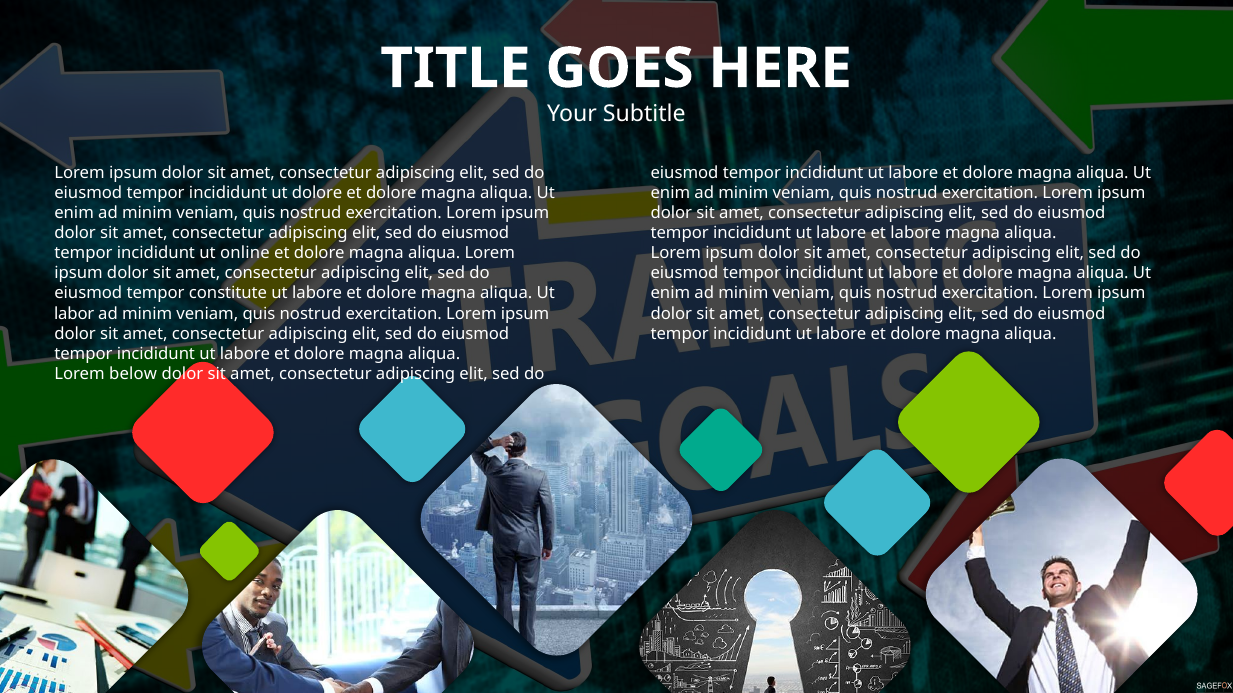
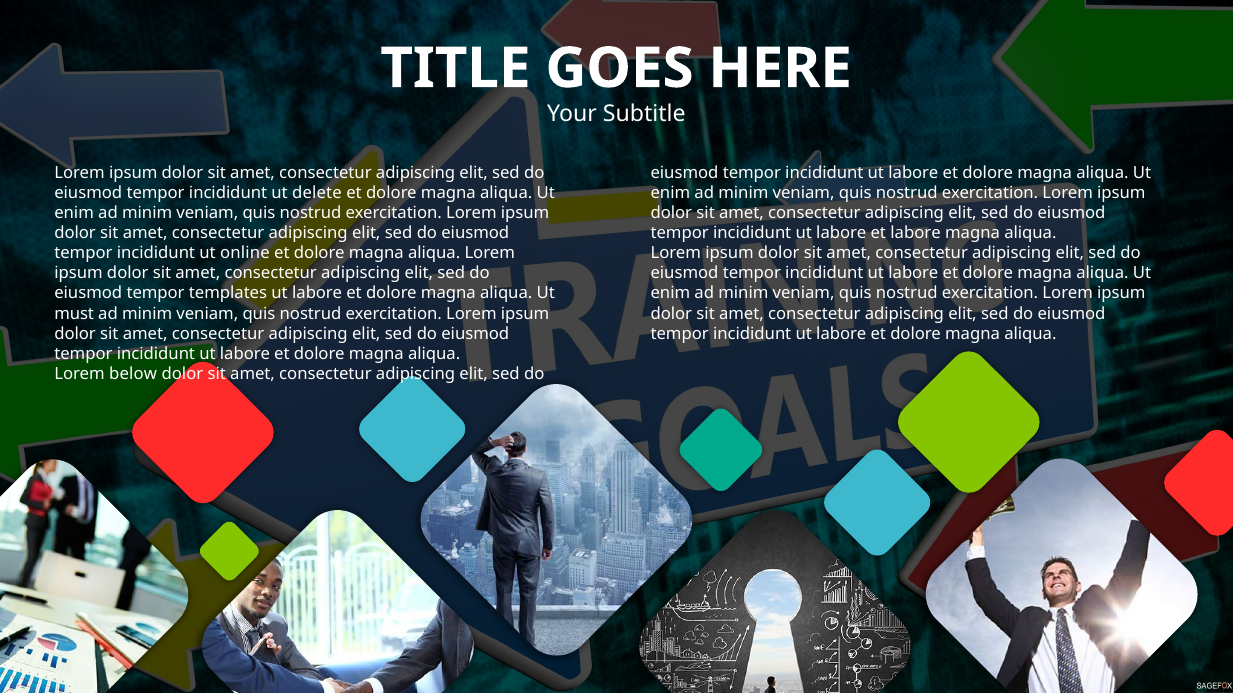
ut dolore: dolore -> delete (317, 193)
constitute: constitute -> templates (228, 294)
labor: labor -> must (74, 314)
